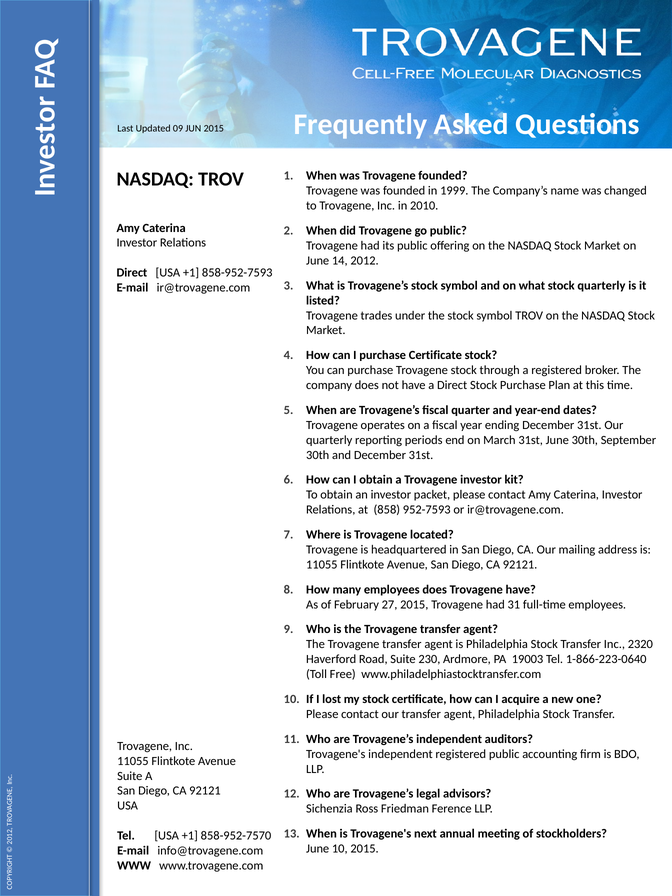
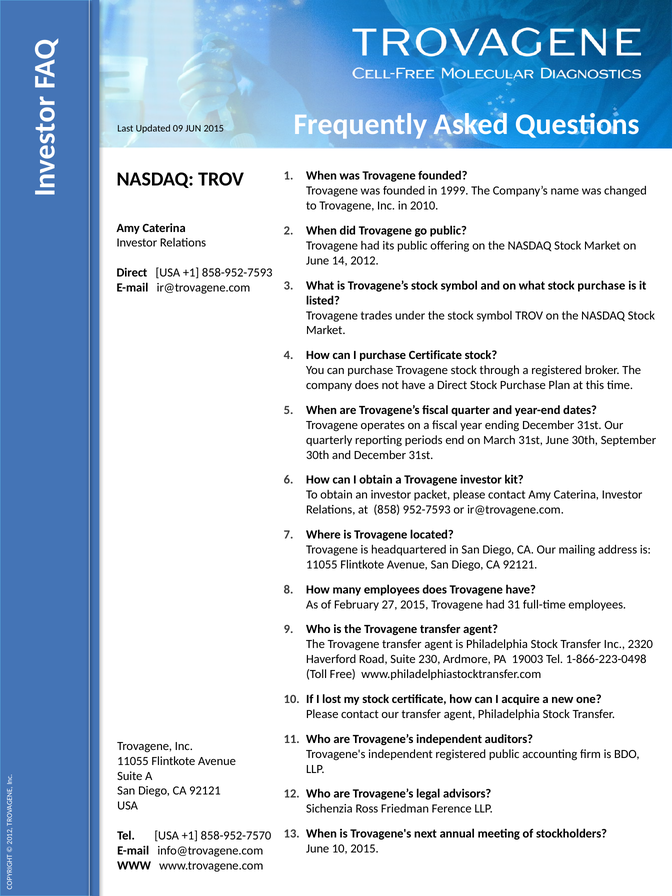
what stock quarterly: quarterly -> purchase (601, 286)
1-866-223-0640: 1-866-223-0640 -> 1-866-223-0498 (606, 659)
